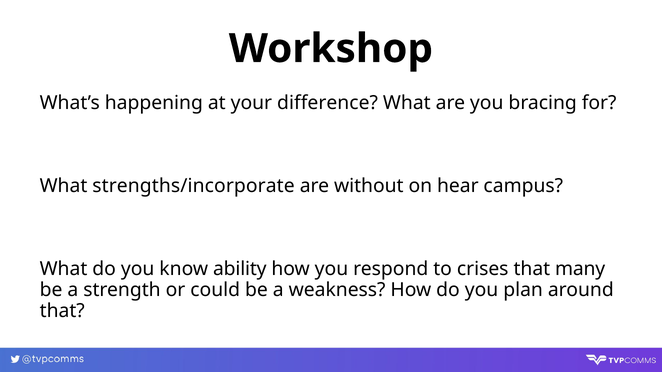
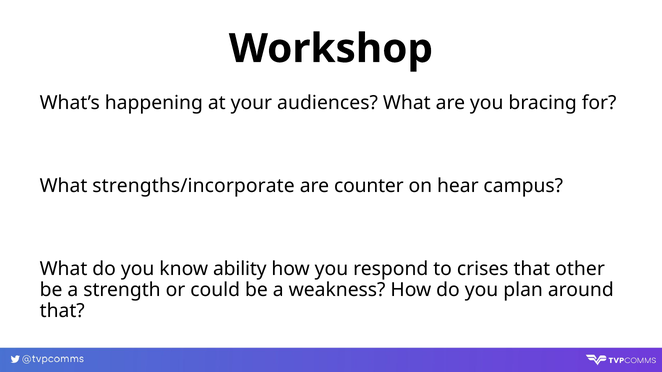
difference: difference -> audiences (328, 103)
without: without -> counter (369, 186)
many: many -> other (580, 269)
